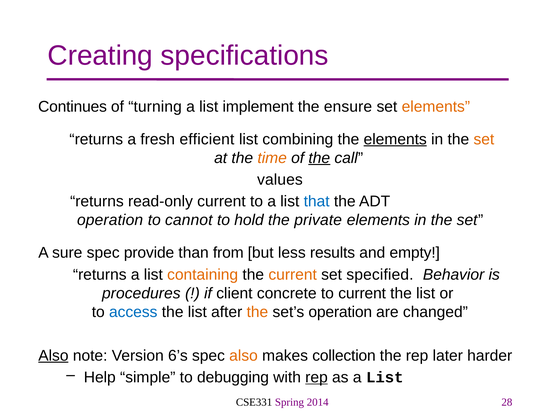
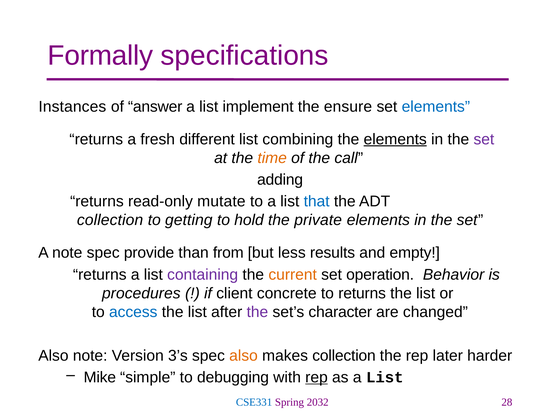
Creating: Creating -> Formally (100, 56)
Continues: Continues -> Instances (72, 107)
turning: turning -> answer (155, 107)
elements colour: orange -> blue (436, 107)
efficient: efficient -> different (207, 139)
set colour: orange -> purple (484, 139)
the underline: present -> none (319, 158)
values: values -> adding (280, 180)
read-only current: current -> mutate (221, 201)
operation: operation -> collection (110, 220)
cannot: cannot -> getting (189, 220)
A sure: sure -> note (67, 253)
containing colour: orange -> purple (203, 275)
specified: specified -> operation (380, 275)
to current: current -> returns (362, 293)
the colour: orange -> purple (257, 312)
set’s operation: operation -> character (340, 312)
Also underline: present -> none (53, 356)
6’s: 6’s -> 3’s (178, 356)
Help: Help -> Mike (100, 377)
CSE331 colour: black -> blue (254, 402)
2014: 2014 -> 2032 (318, 402)
